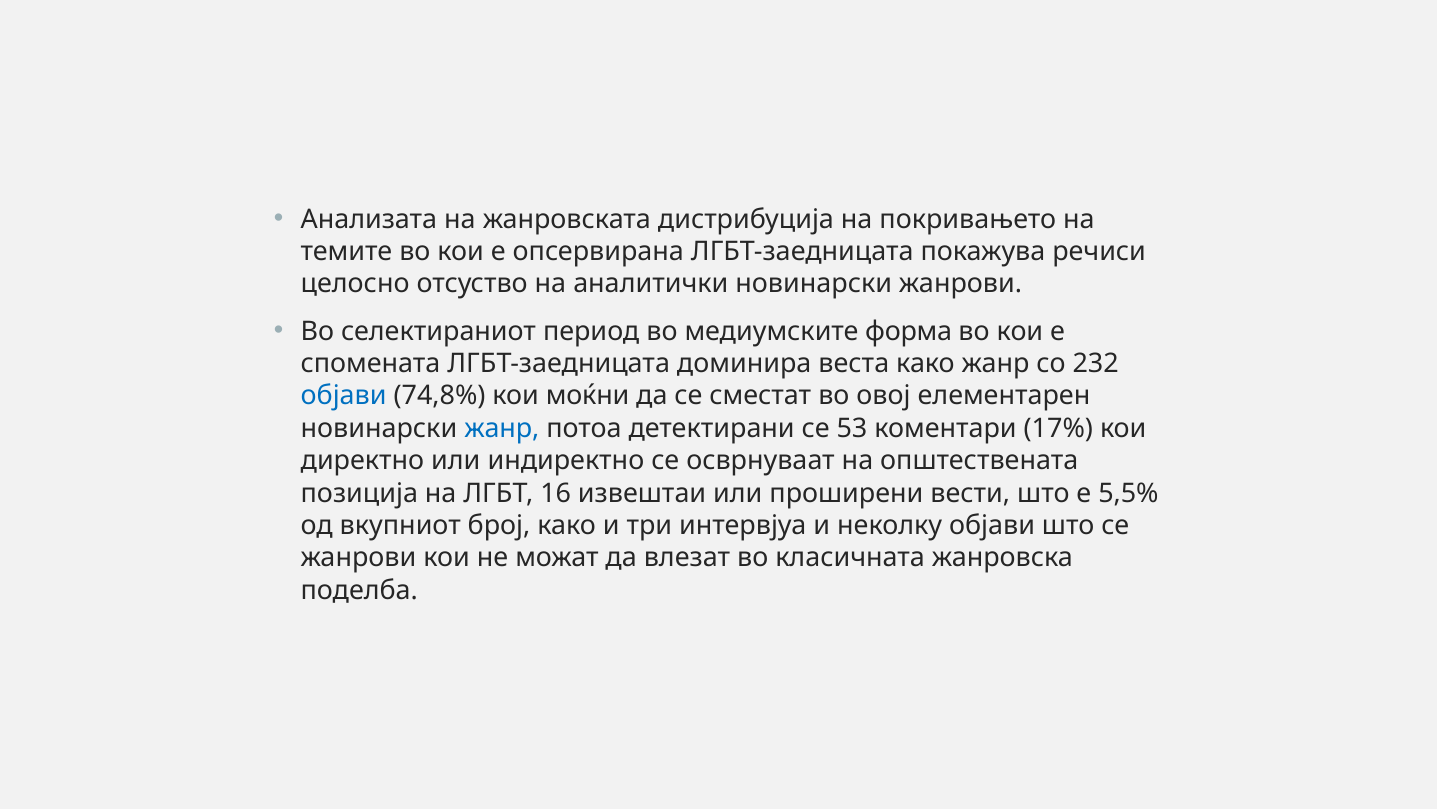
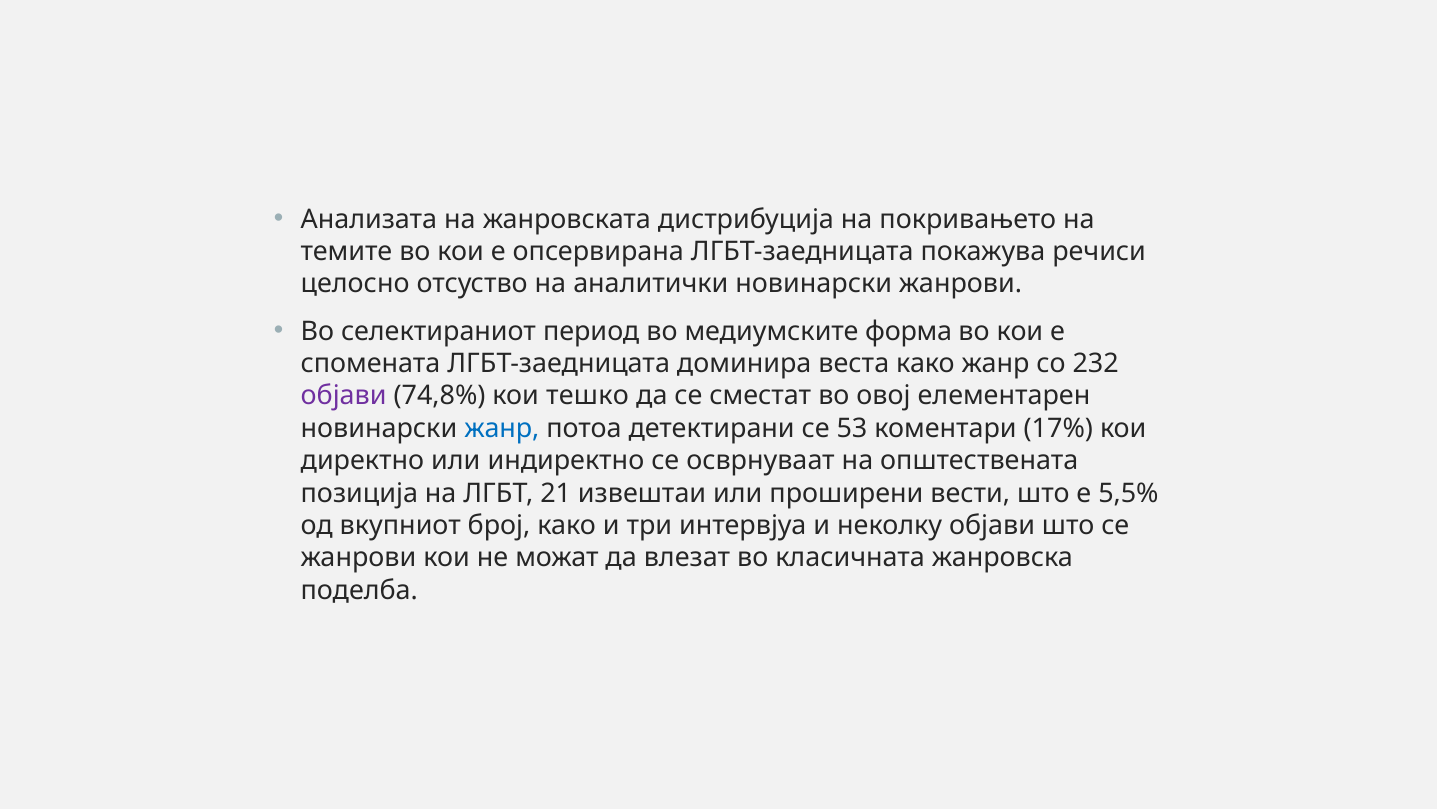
објави colour: blue -> purple (344, 396)
моќни: моќни -> тешко (587, 396)
16: 16 -> 21 (556, 493)
